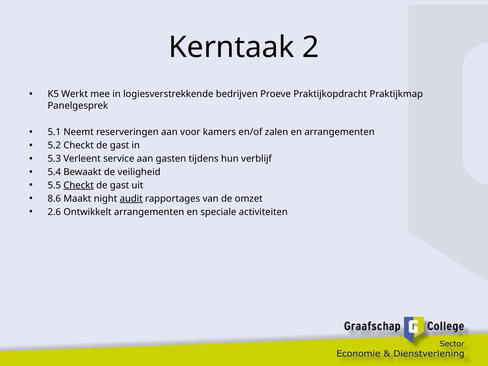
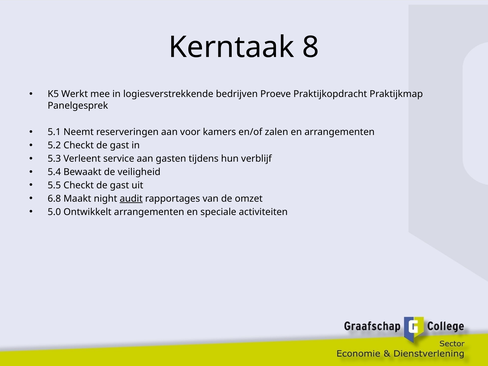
2: 2 -> 8 (311, 47)
Checkt underline: present -> none (79, 185)
8.6: 8.6 -> 6.8 (54, 199)
2.6: 2.6 -> 5.0 (54, 212)
